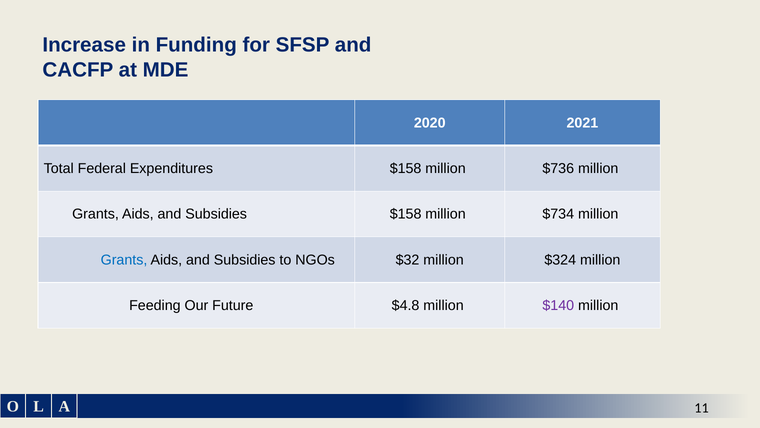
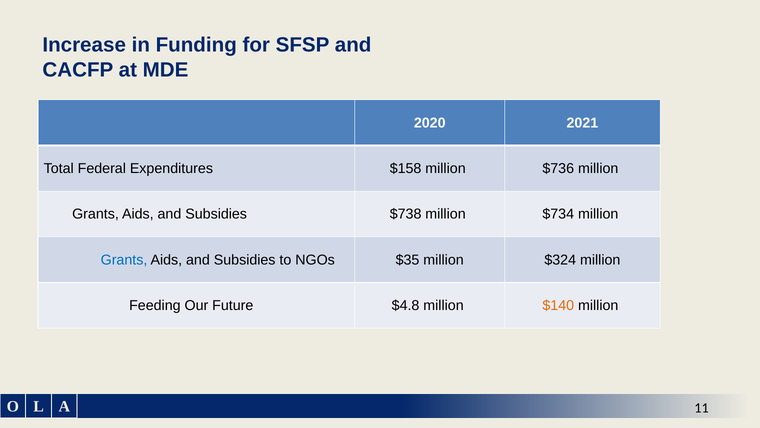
Subsidies $158: $158 -> $738 (406, 214)
$32: $32 -> $35 (408, 260)
$140 colour: purple -> orange (558, 305)
